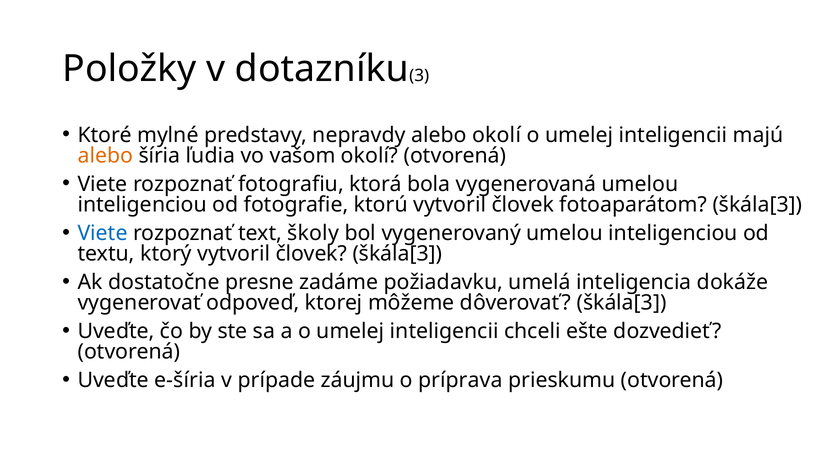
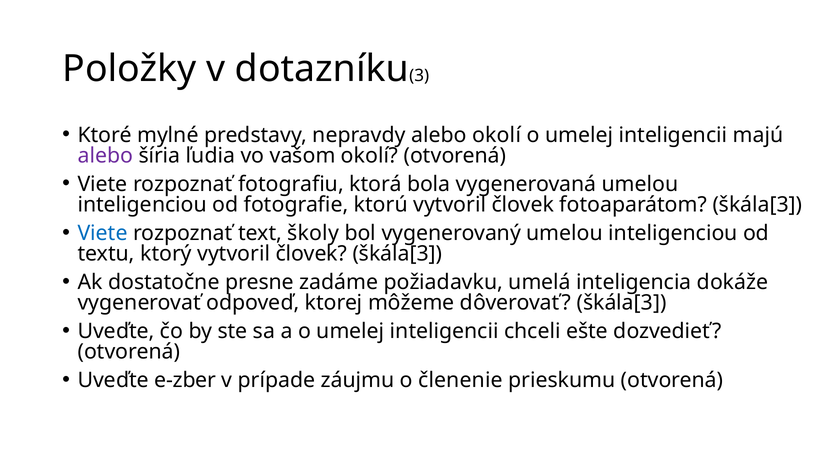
alebo colour: orange -> purple (105, 156)
e-šíria: e-šíria -> e-zber (185, 380)
príprava: príprava -> členenie (460, 380)
